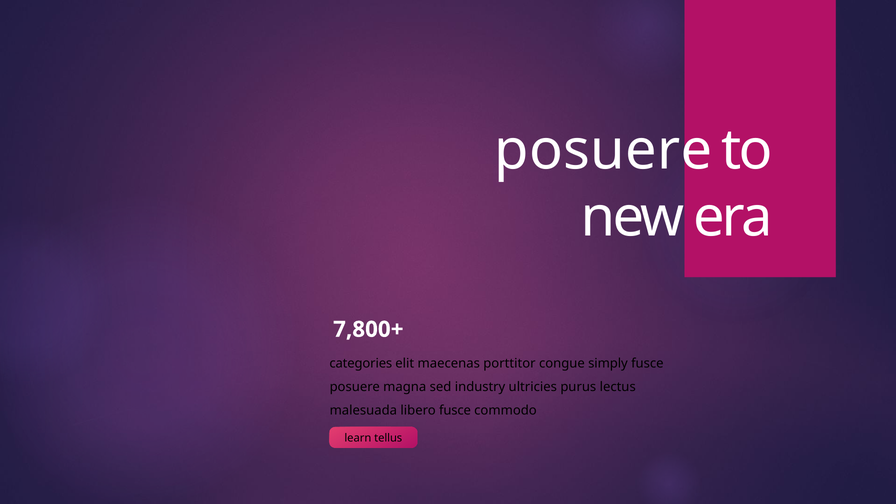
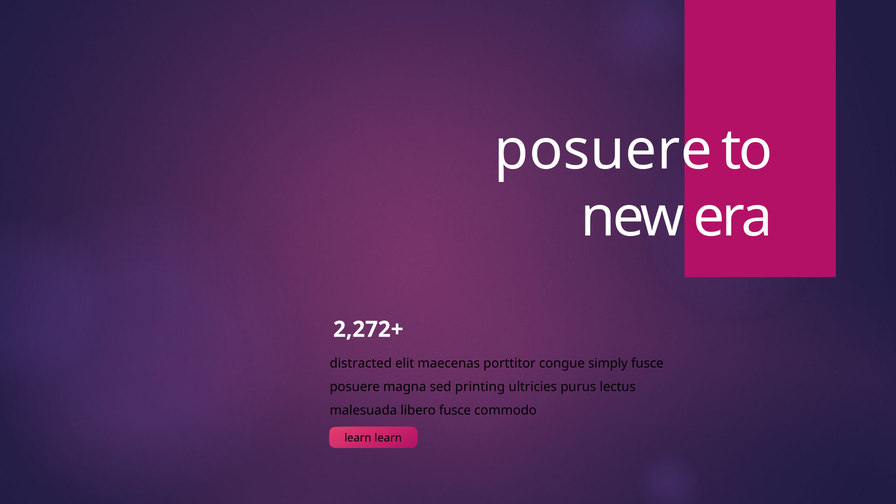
7,800+: 7,800+ -> 2,272+ (368, 329)
categories: categories -> distracted (361, 364)
industry: industry -> printing (480, 387)
learn tellus: tellus -> learn (388, 438)
